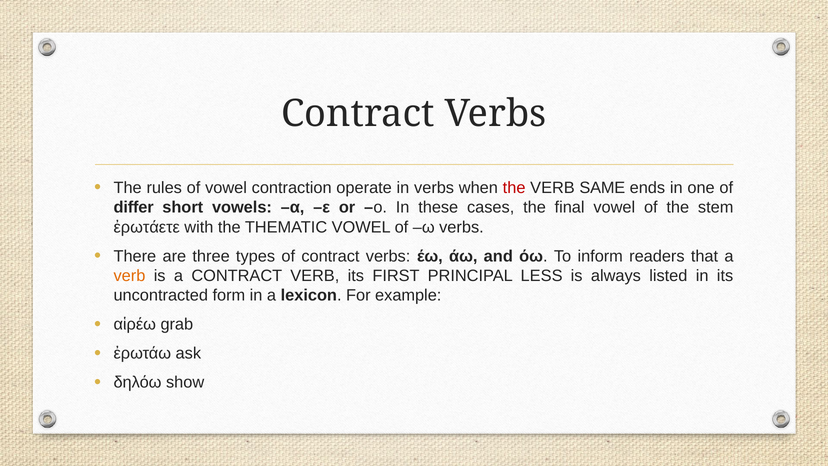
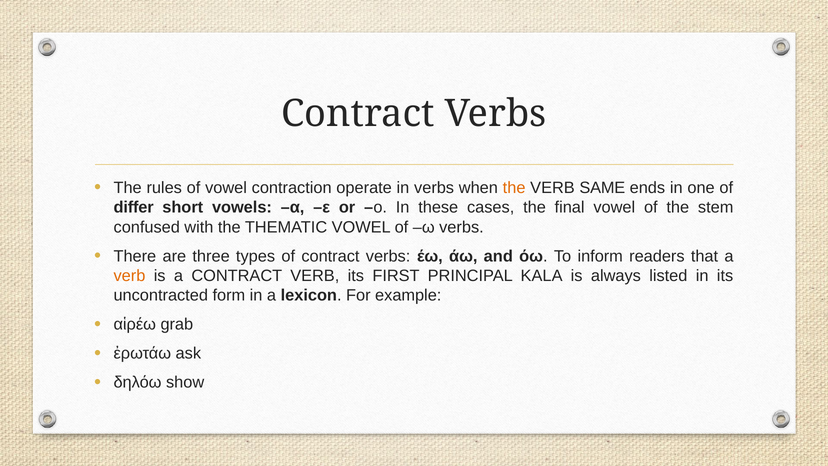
the colour: red -> orange (514, 188)
ἐρωτάετε: ἐρωτάετε -> confused (147, 227)
LESS: LESS -> KALA (542, 276)
